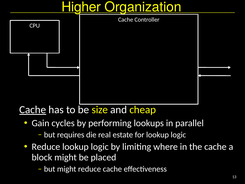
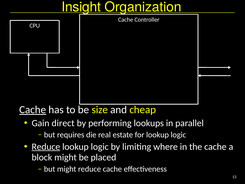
Higher: Higher -> Insight (81, 7)
cycles: cycles -> direct (63, 123)
Reduce underline: none -> present (46, 146)
